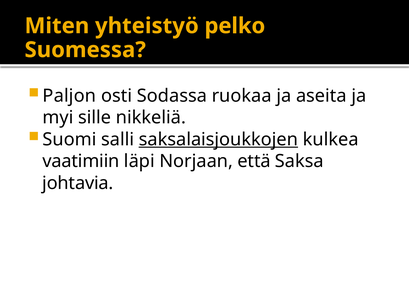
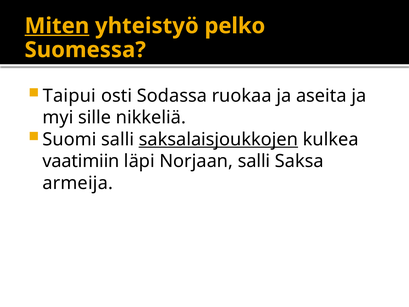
Miten underline: none -> present (57, 26)
Paljon: Paljon -> Taipui (69, 96)
Norjaan että: että -> salli (254, 161)
johtavia: johtavia -> armeija (78, 183)
